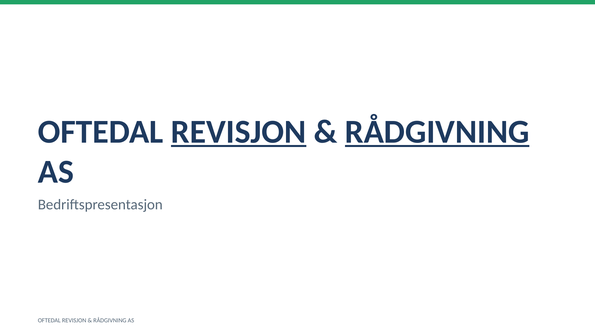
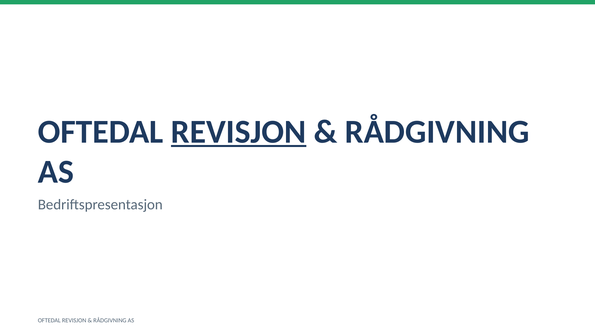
RÅDGIVNING underline: present -> none (437, 132)
